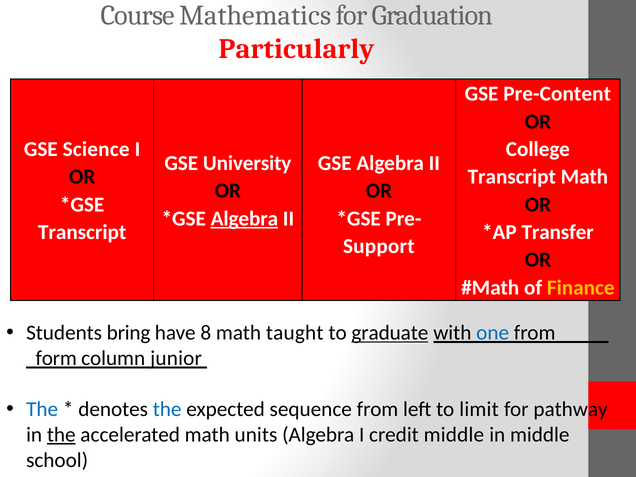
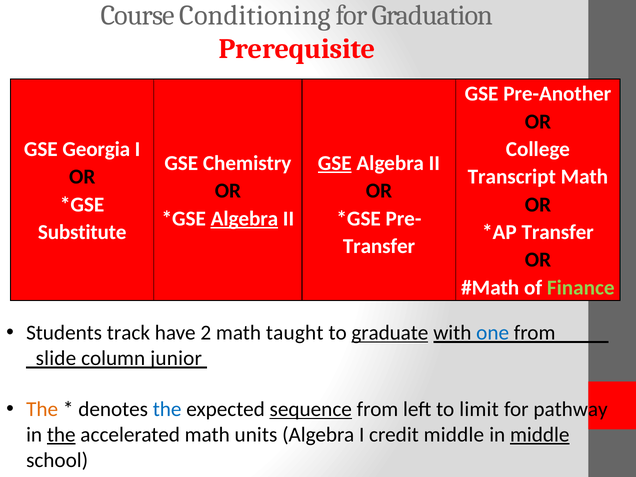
Mathematics: Mathematics -> Conditioning (255, 15)
Particularly: Particularly -> Prerequisite (297, 49)
Pre-Content: Pre-Content -> Pre-Another (557, 94)
Science: Science -> Georgia (96, 149)
University: University -> Chemistry (247, 163)
GSE underline: none -> present (335, 163)
Transcript: Transcript -> Substitute (82, 232)
Support: Support -> Transfer (379, 246)
Finance colour: yellow -> light green (581, 288)
bring: bring -> track (128, 333)
8: 8 -> 2 (206, 333)
form: form -> slide (56, 358)
The colour: blue -> orange (42, 409)
sequence underline: none -> present (311, 409)
middle underline: none -> present (540, 435)
